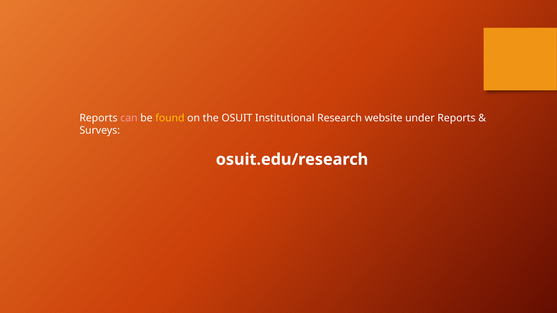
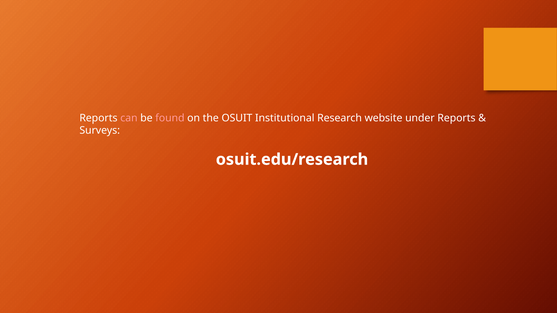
found colour: yellow -> pink (170, 118)
